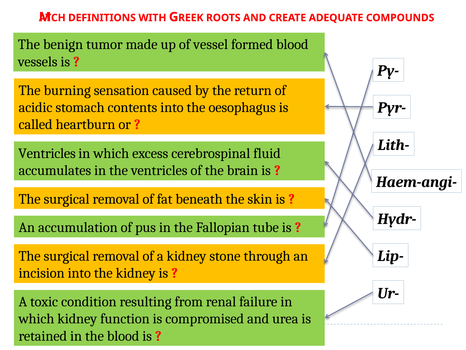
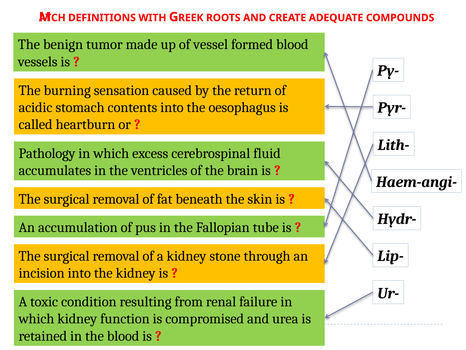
Ventricles: Ventricles -> Pathology (47, 153)
